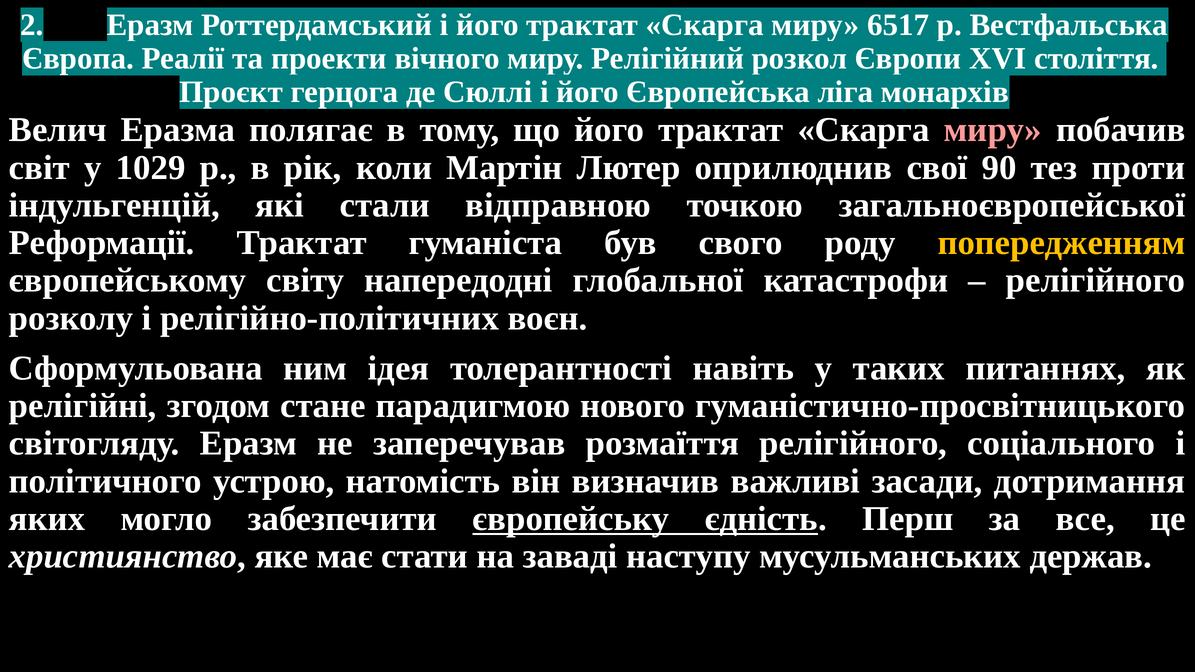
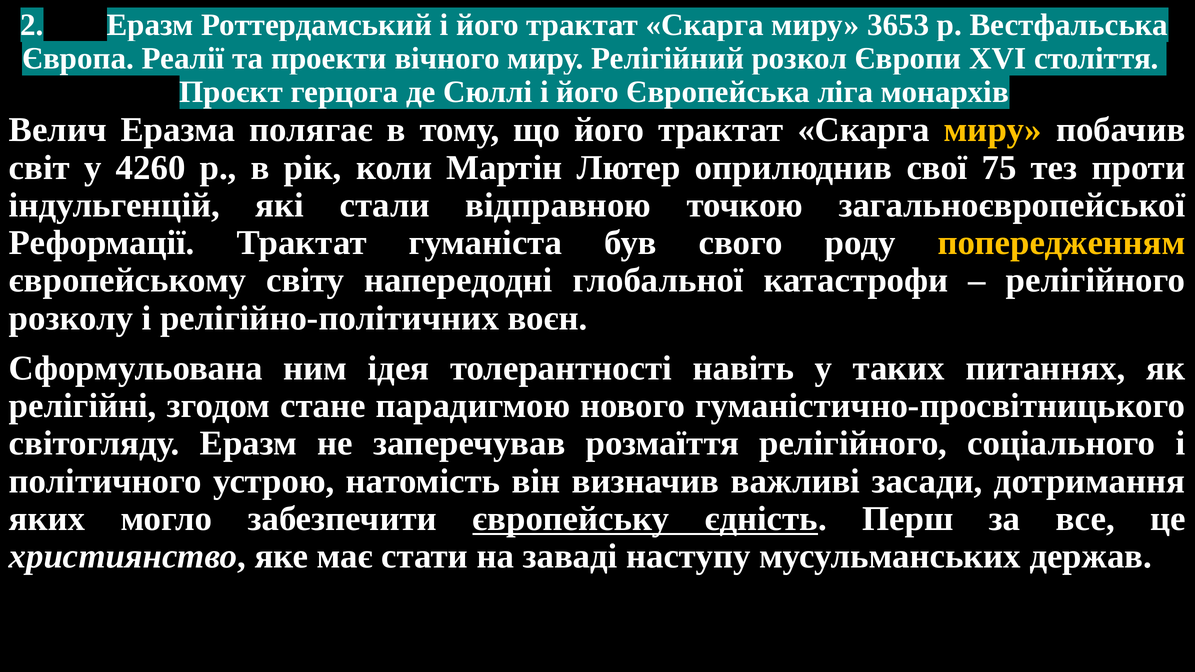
6517: 6517 -> 3653 (898, 25)
миру colour: pink -> yellow (993, 130)
1029: 1029 -> 4260 (151, 168)
90: 90 -> 75 (999, 168)
